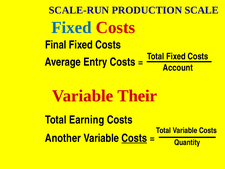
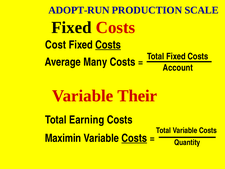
SCALE-RUN: SCALE-RUN -> ADOPT-RUN (79, 10)
Fixed colour: blue -> black (71, 28)
Final: Final -> Cost (56, 45)
Costs underline: none -> present (108, 45)
Entry: Entry -> Many (95, 62)
Another: Another -> Maximin (63, 138)
